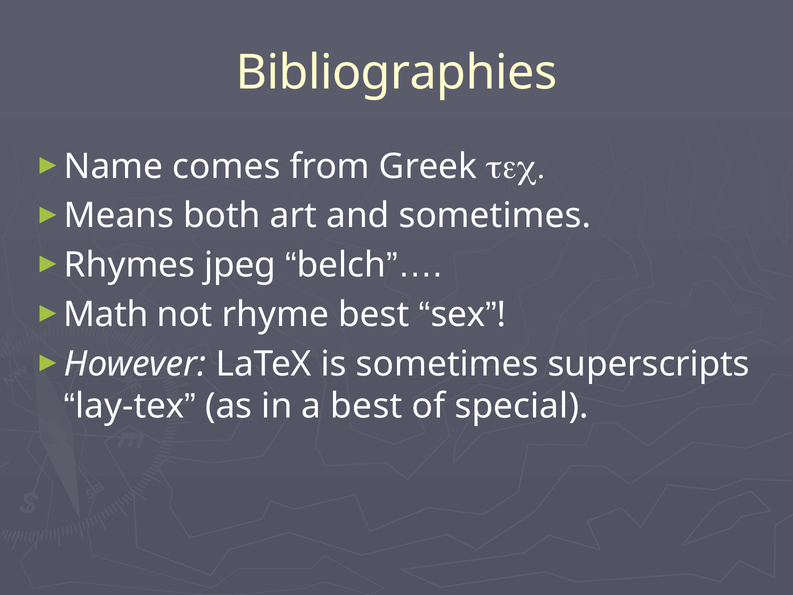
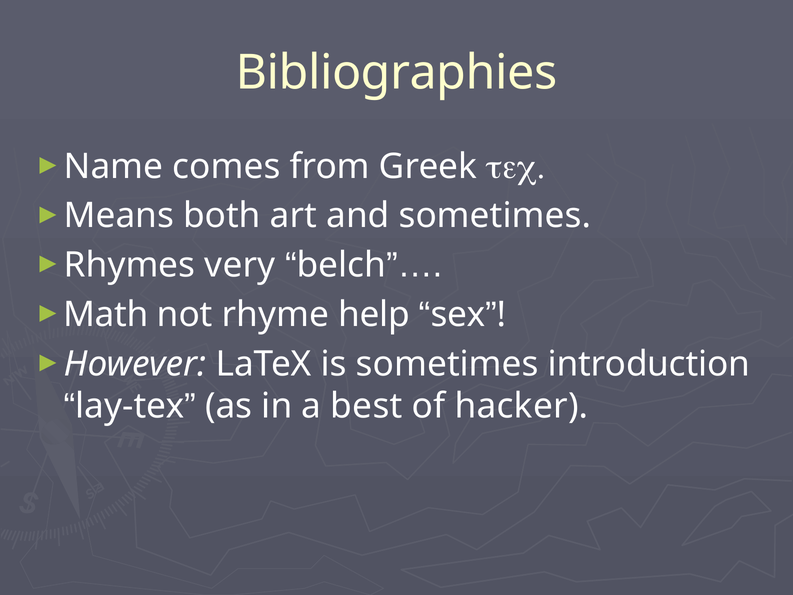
jpeg: jpeg -> very (240, 265)
rhyme best: best -> help (374, 314)
superscripts: superscripts -> introduction (649, 364)
special: special -> hacker (521, 406)
